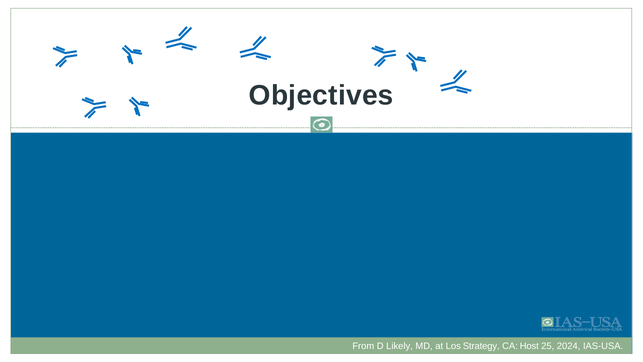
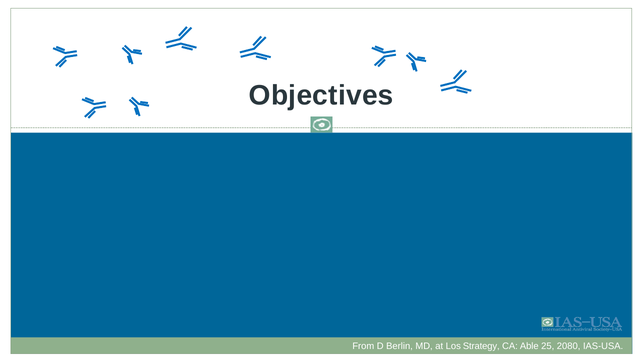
Likely: Likely -> Berlin (400, 346)
Host: Host -> Able (529, 346)
2024: 2024 -> 2080 (569, 346)
